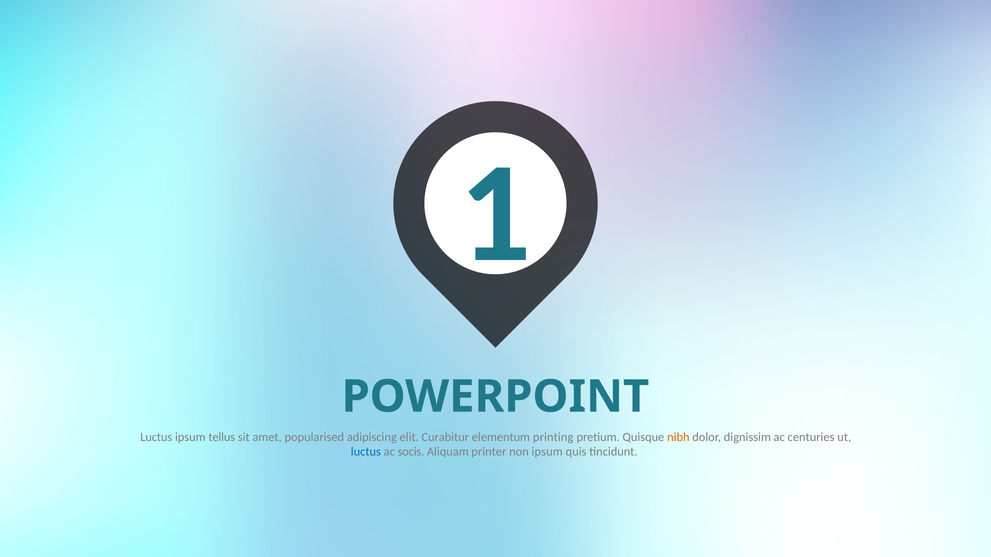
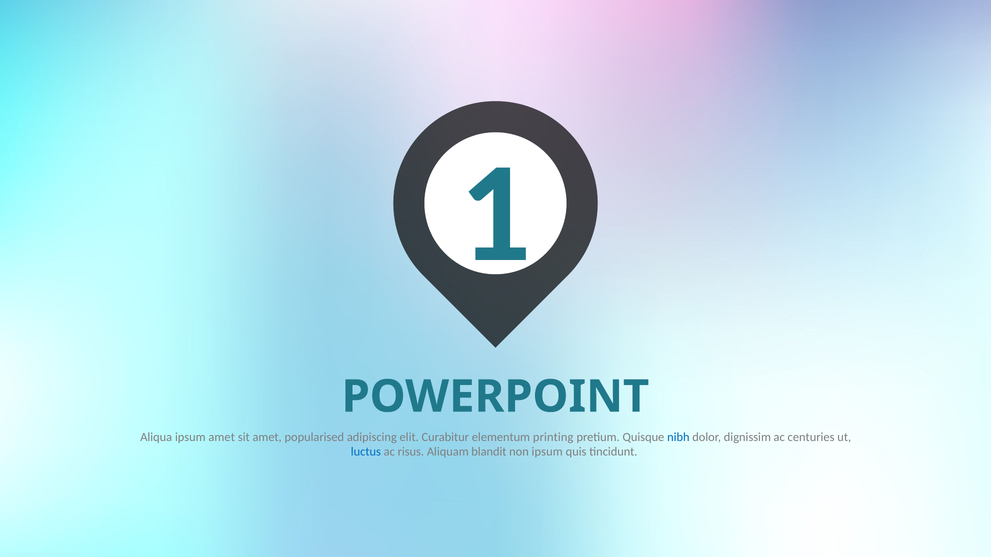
Luctus: Luctus -> Aliqua (156, 437)
ipsum tellus: tellus -> amet (222, 437)
nibh colour: orange -> blue (678, 437)
socis: socis -> risus (411, 452)
printer: printer -> blandit (489, 452)
